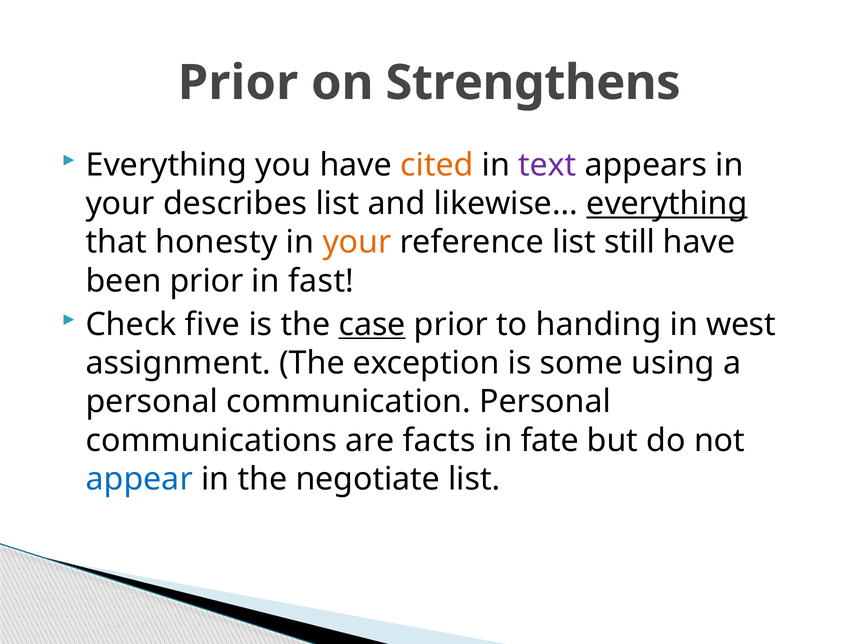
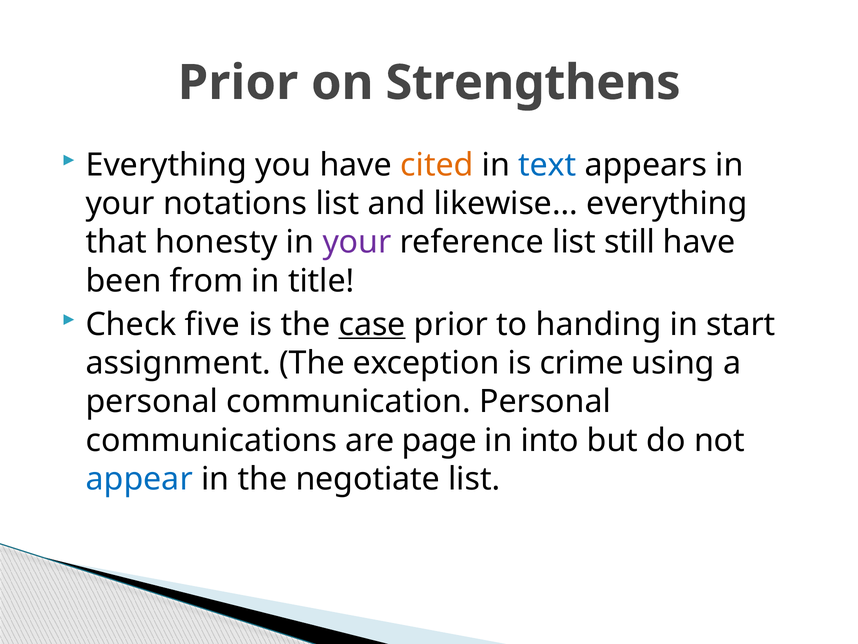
text colour: purple -> blue (547, 165)
describes: describes -> notations (235, 203)
everything underline: present -> none (667, 203)
your colour: orange -> purple (357, 242)
been prior: prior -> from (207, 281)
fast: fast -> title (321, 281)
west: west -> start (741, 324)
some: some -> crime (582, 363)
facts: facts -> page (439, 440)
fate: fate -> into (550, 440)
